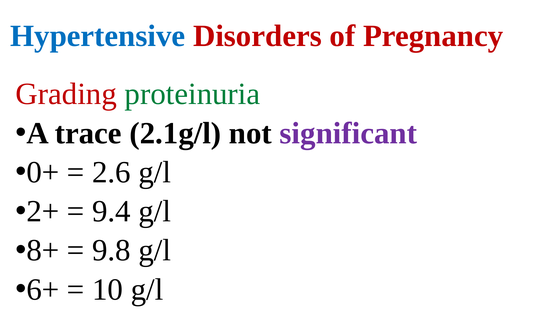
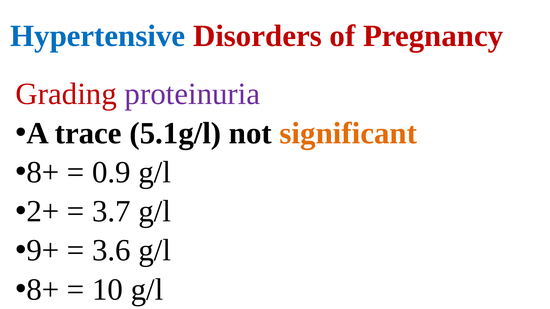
proteinuria colour: green -> purple (192, 94)
2.1g/l: 2.1g/l -> 5.1g/l (175, 133)
significant colour: purple -> orange (348, 133)
0+: 0+ -> 8+ (43, 172)
2.6: 2.6 -> 0.9 (111, 172)
9.4: 9.4 -> 3.7 (111, 212)
8+: 8+ -> 9+ (43, 251)
9.8: 9.8 -> 3.6 (111, 251)
6+: 6+ -> 8+ (43, 290)
